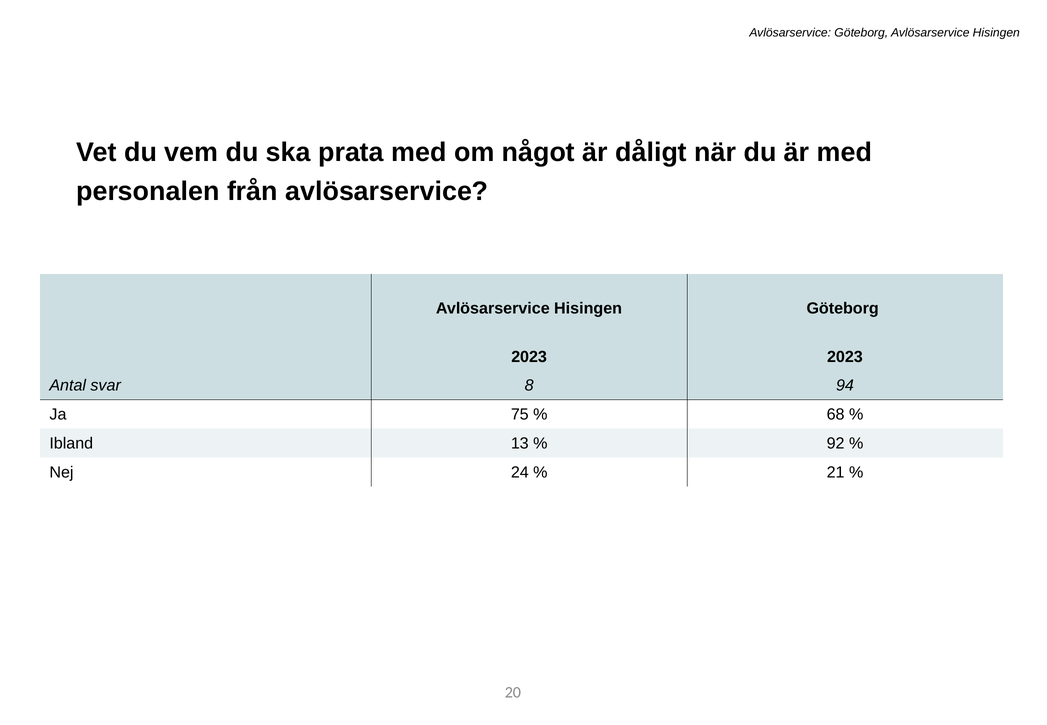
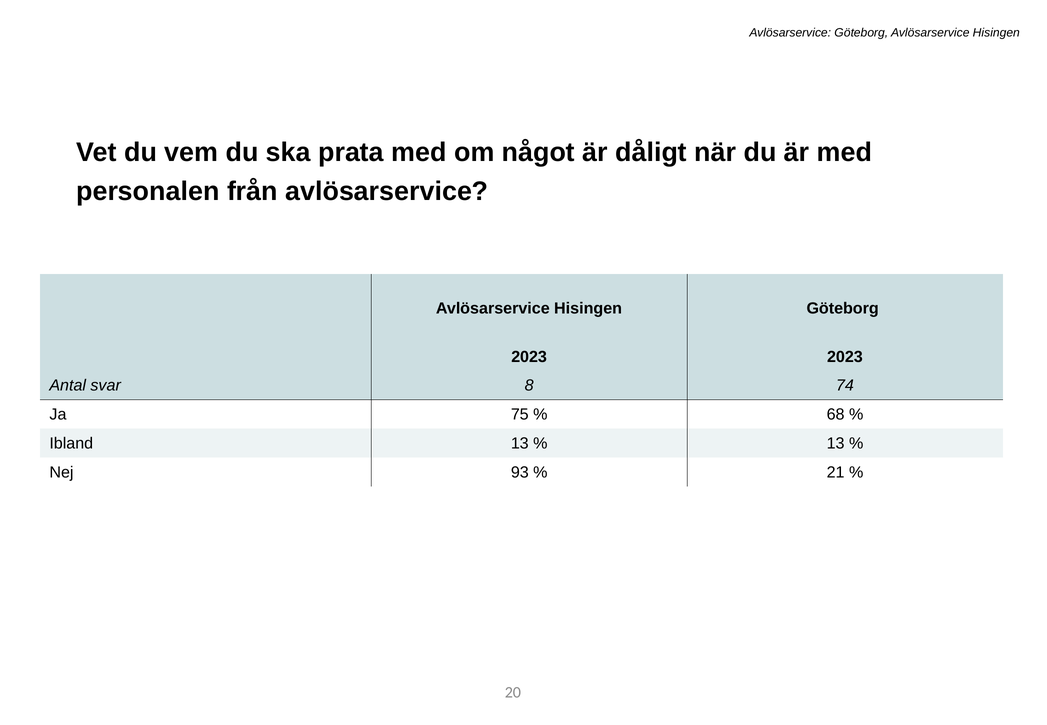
94: 94 -> 74 (845, 385)
92: 92 -> 13 (836, 443)
24: 24 -> 93 (520, 472)
